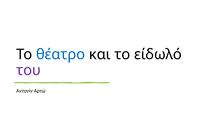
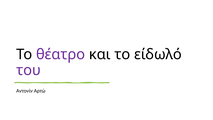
θέατρο colour: blue -> purple (61, 54)
